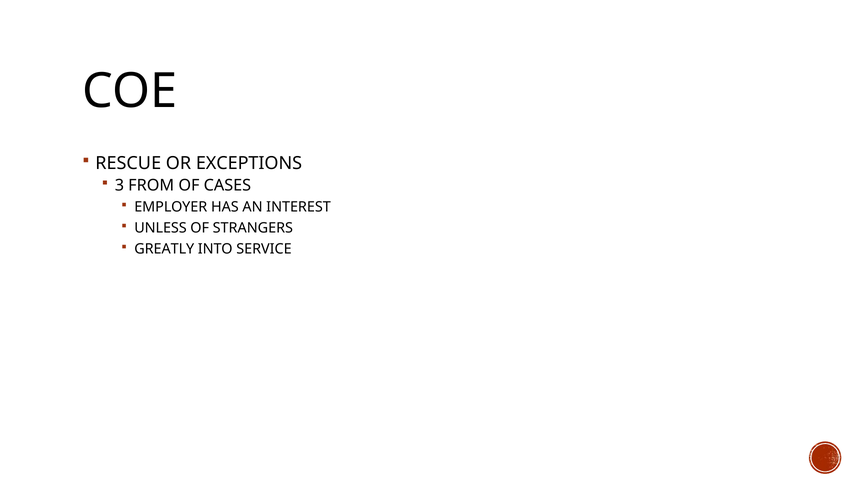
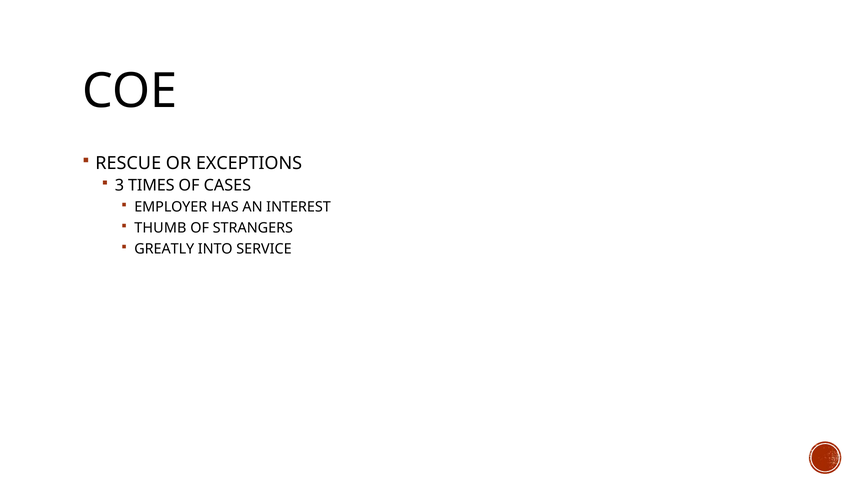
FROM: FROM -> TIMES (151, 185)
UNLESS: UNLESS -> THUMB (160, 228)
